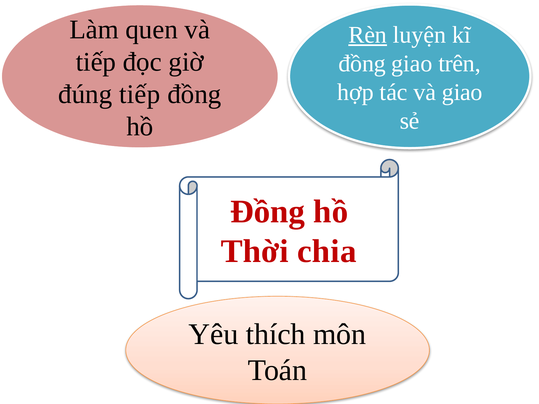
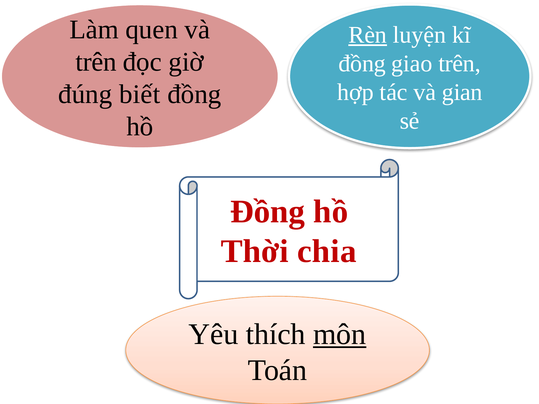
tiếp: tiếp -> trên (96, 62)
và giao: giao -> gian (462, 92)
đúng tiếp: tiếp -> biết (140, 94)
môn underline: none -> present (340, 334)
